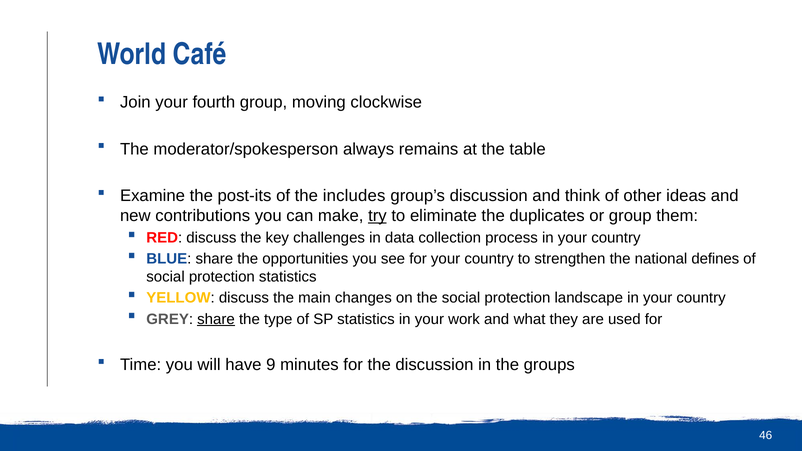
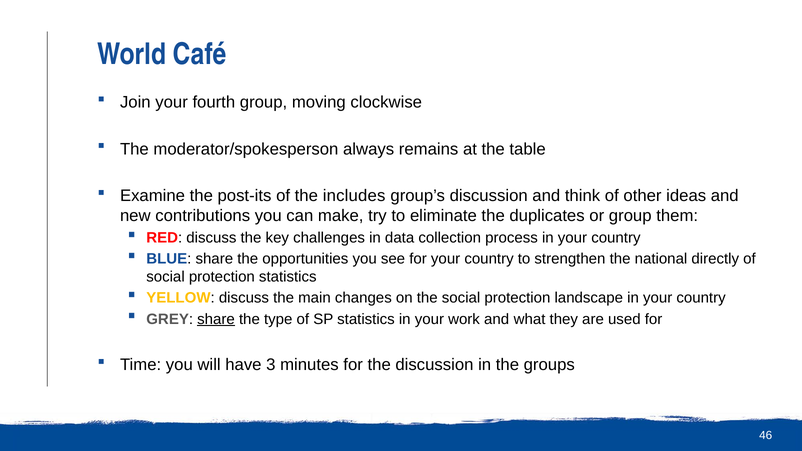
try underline: present -> none (377, 216)
defines: defines -> directly (715, 259)
9: 9 -> 3 (271, 365)
